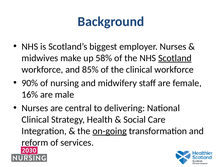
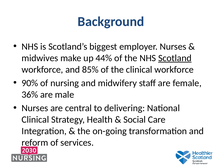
58%: 58% -> 44% (104, 58)
16%: 16% -> 36% (30, 94)
on-going underline: present -> none (110, 131)
